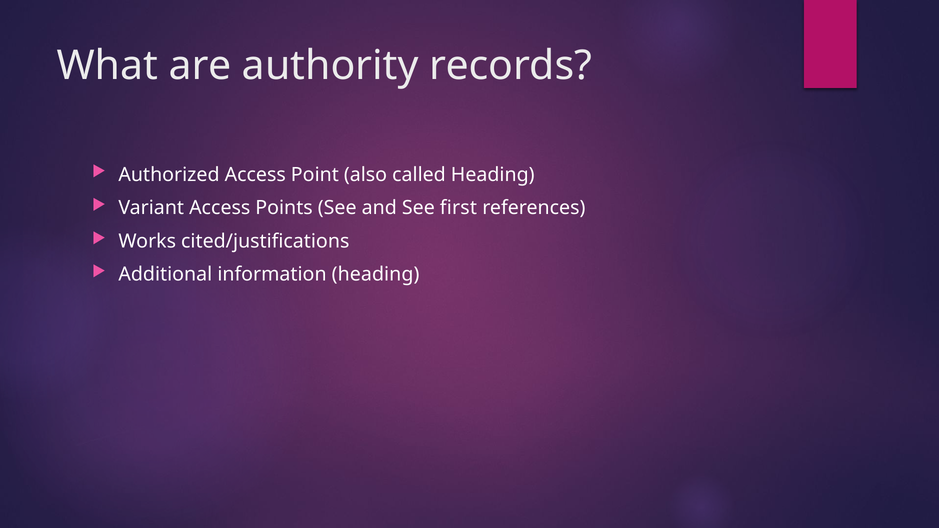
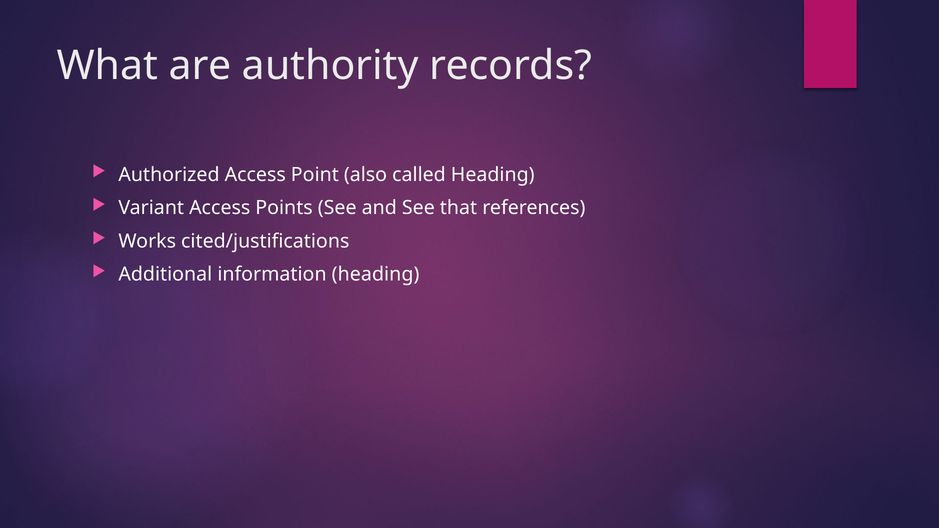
first: first -> that (458, 208)
